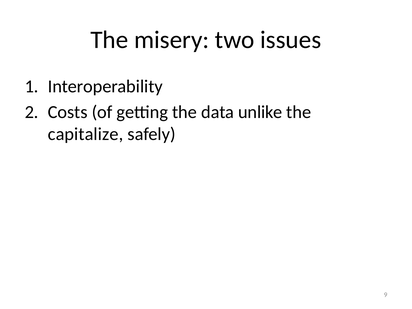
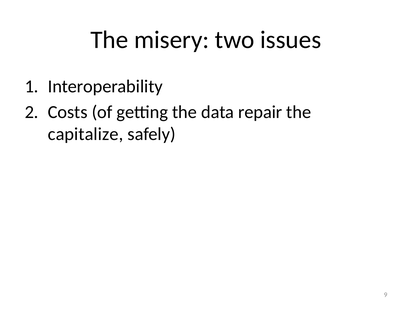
unlike: unlike -> repair (260, 112)
